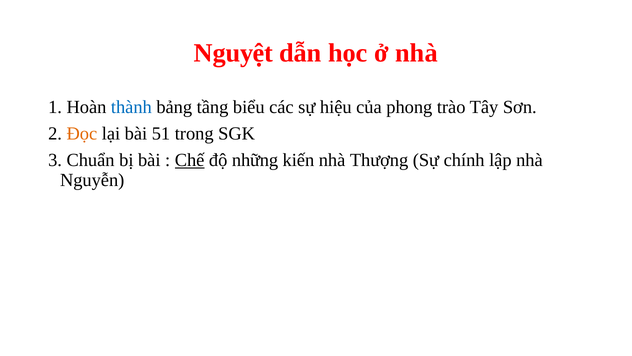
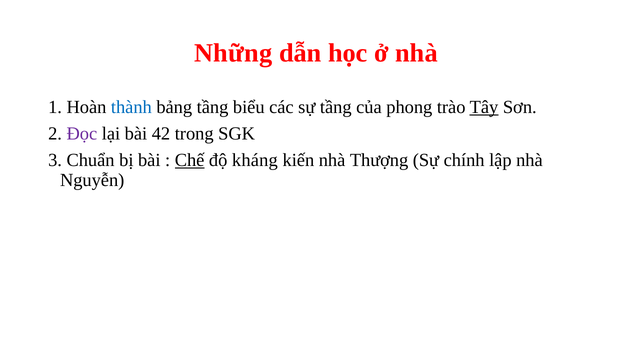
Nguyệt: Nguyệt -> Những (233, 53)
sự hiệu: hiệu -> tầng (336, 107)
Tây underline: none -> present (484, 107)
Đọc colour: orange -> purple (82, 133)
51: 51 -> 42 (161, 133)
những: những -> kháng (255, 160)
